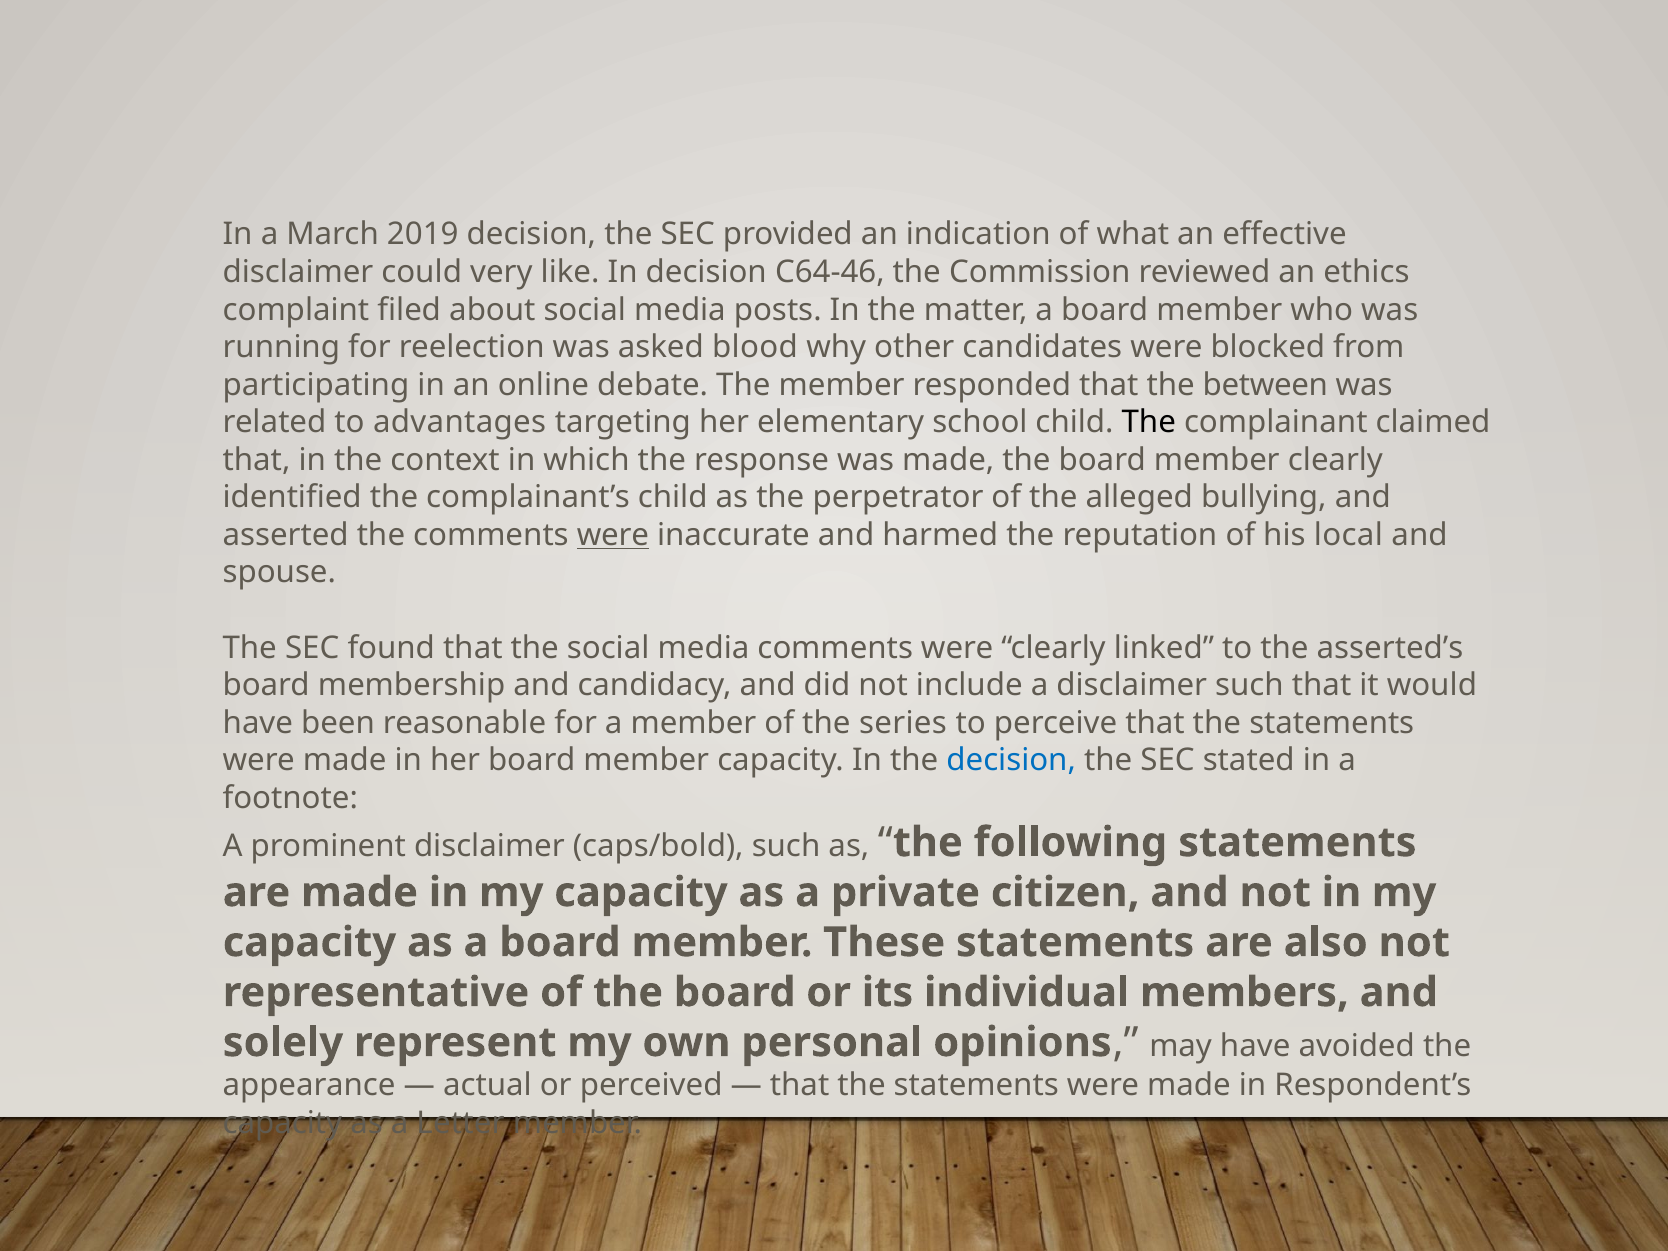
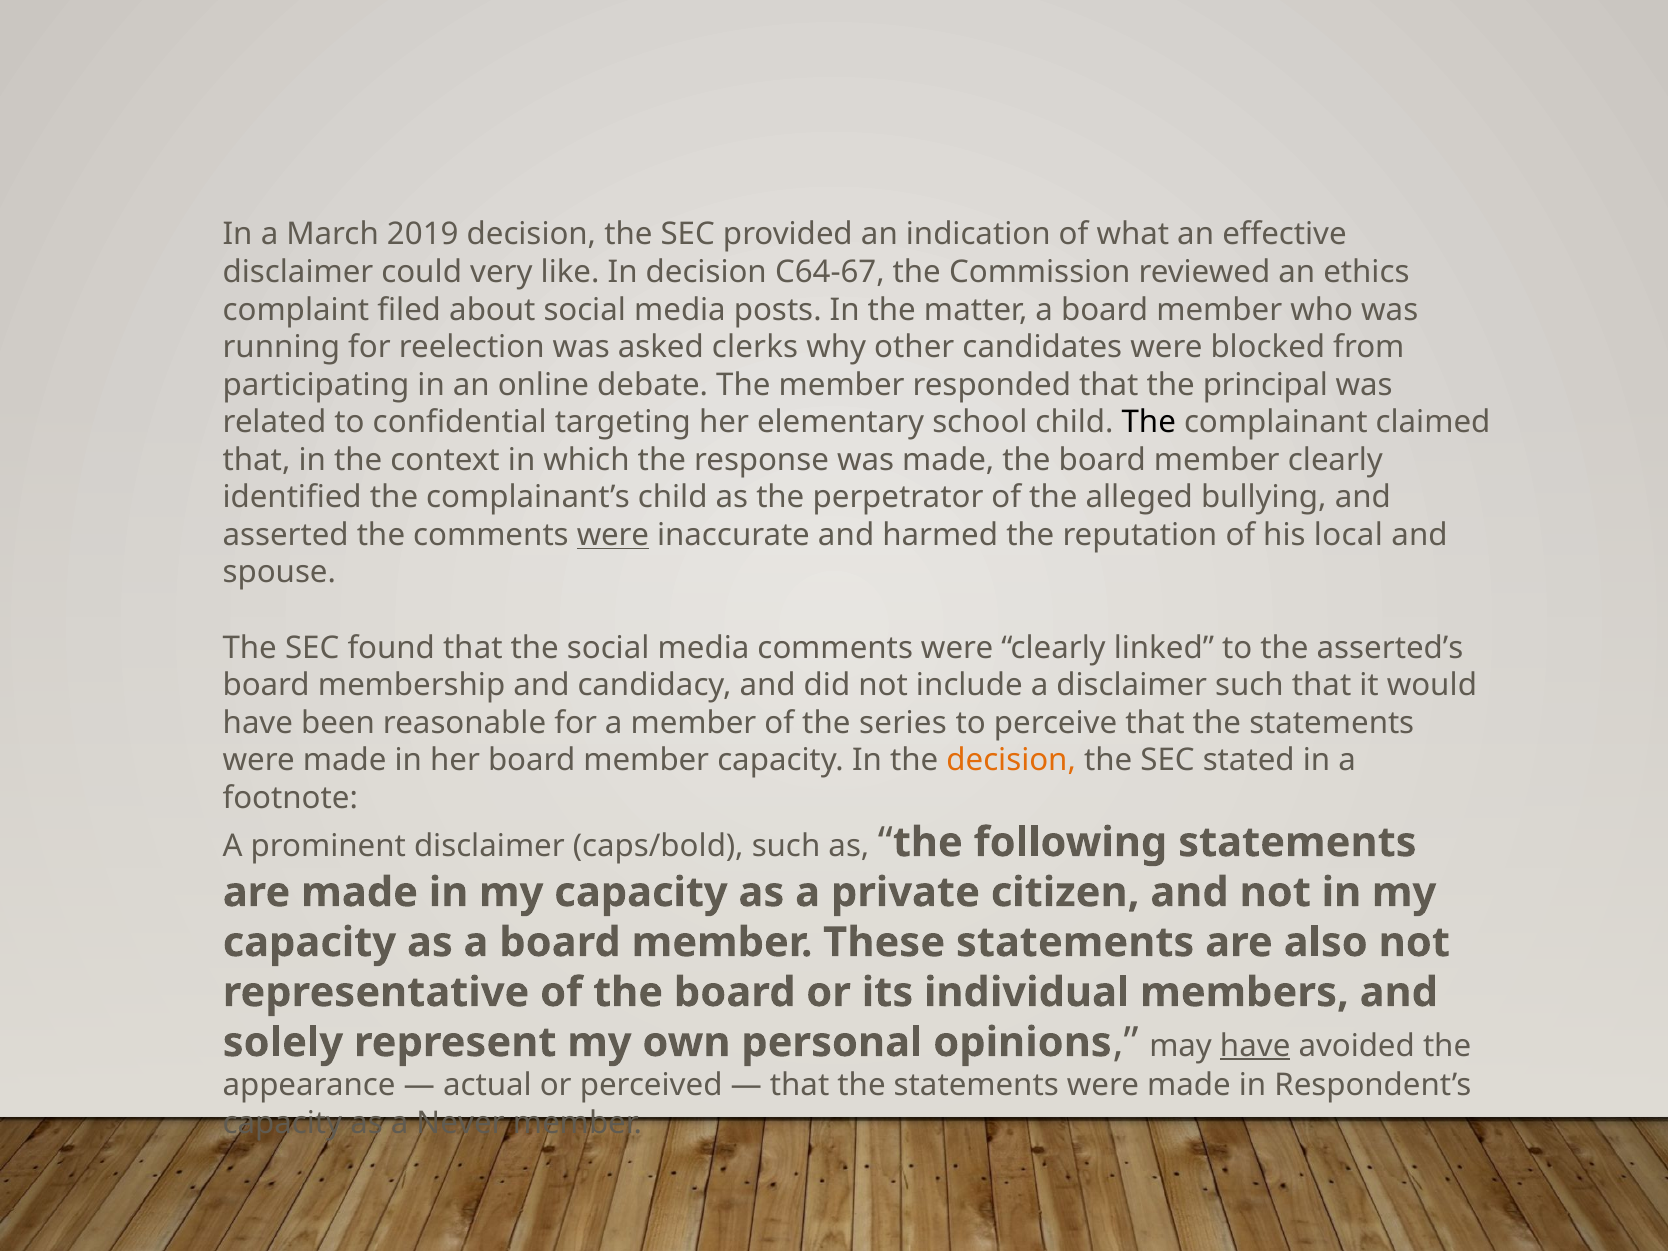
C64-46: C64-46 -> C64-67 (830, 272)
blood: blood -> clerks (755, 347)
between: between -> principal (1265, 385)
advantages: advantages -> confidential (460, 422)
decision colour: blue -> orange (1011, 760)
have underline: none -> present (1255, 1046)
Letter: Letter -> Never (461, 1123)
